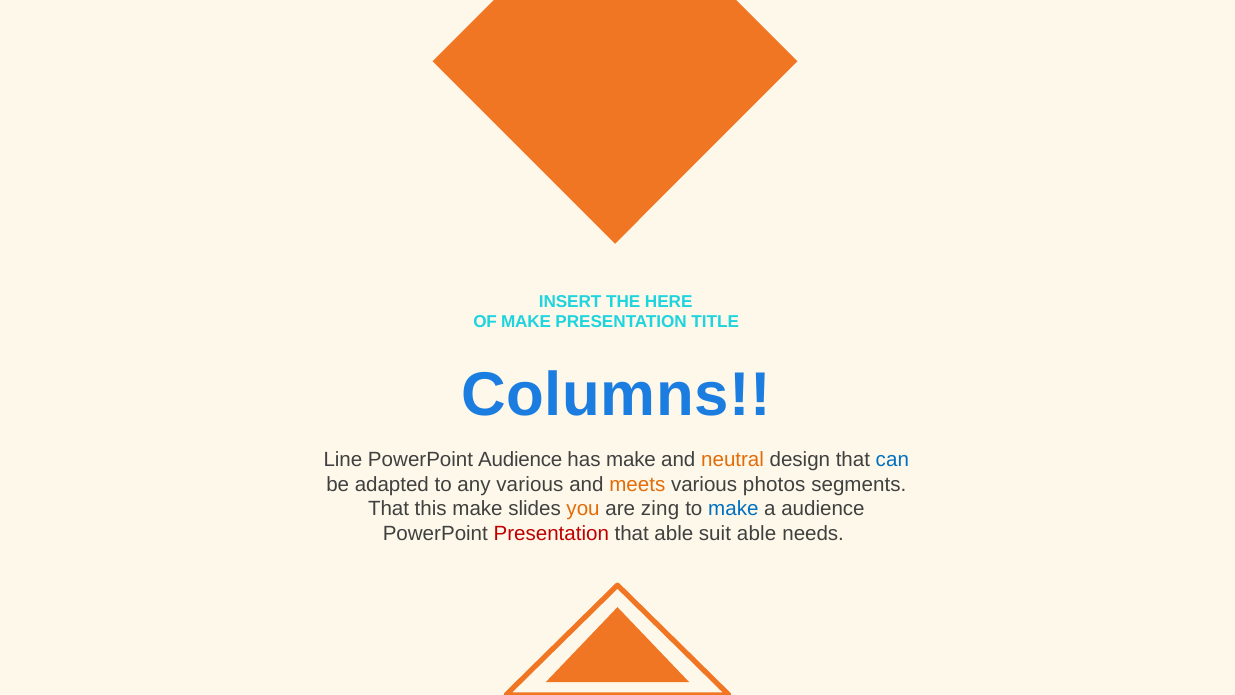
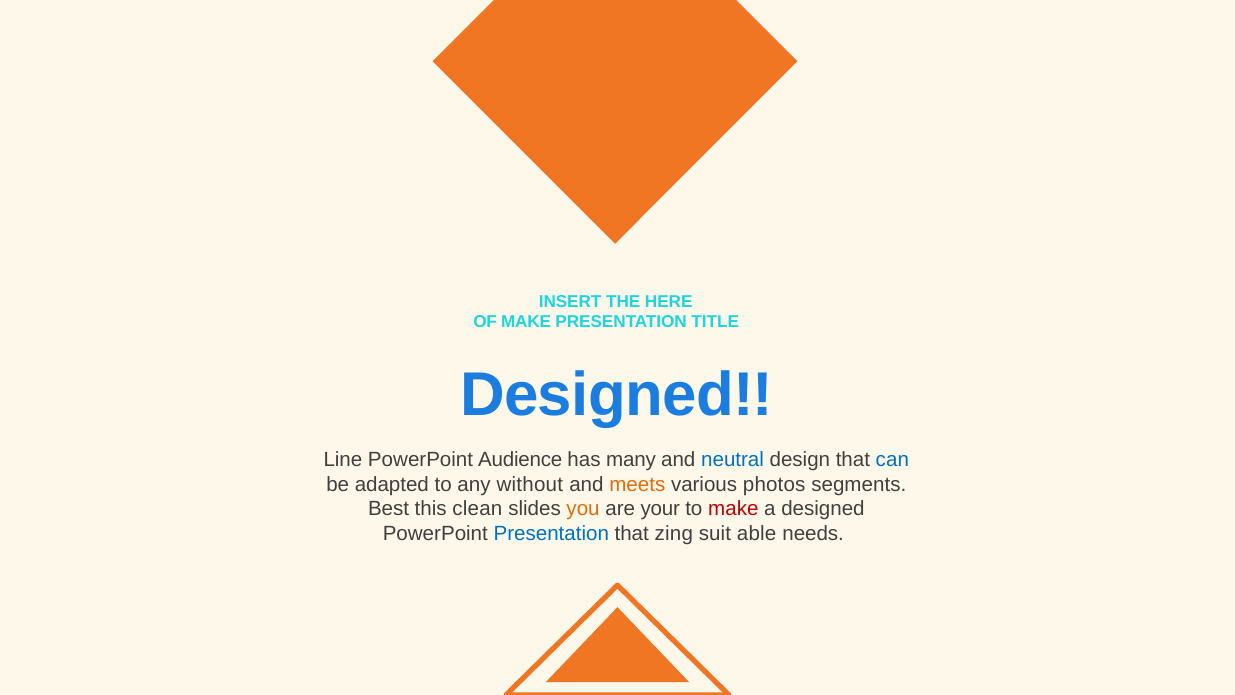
Columns: Columns -> Designed (617, 395)
has make: make -> many (631, 459)
neutral colour: orange -> blue (733, 459)
any various: various -> without (530, 484)
That: That -> Best (389, 509)
this make: make -> clean (477, 509)
zing: zing -> your (660, 509)
make colour: blue -> red (733, 509)
a audience: audience -> designed (823, 509)
Presentation colour: red -> blue (551, 534)
that able: able -> zing (674, 534)
